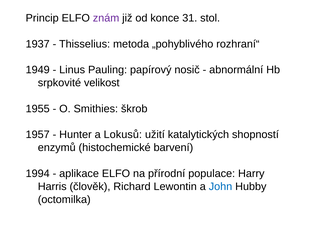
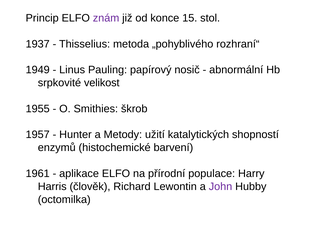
31: 31 -> 15 (190, 18)
Lokusů: Lokusů -> Metody (123, 135)
1994: 1994 -> 1961 (38, 174)
John colour: blue -> purple (220, 187)
